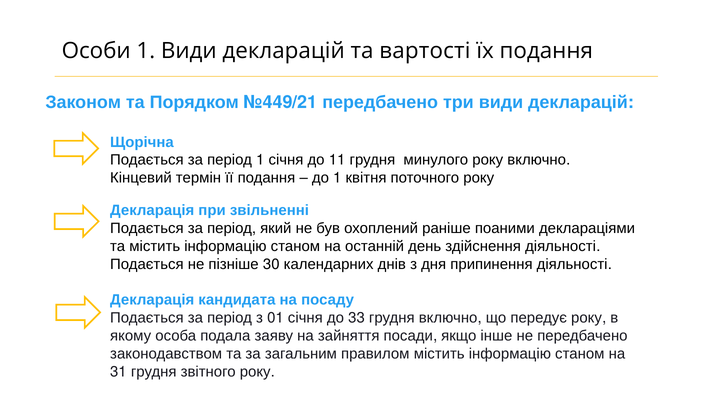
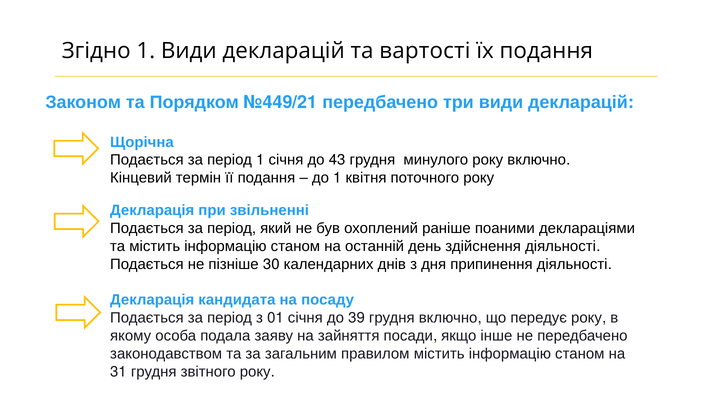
Особи: Особи -> Згідно (96, 51)
11: 11 -> 43 (337, 160)
33: 33 -> 39 (357, 318)
